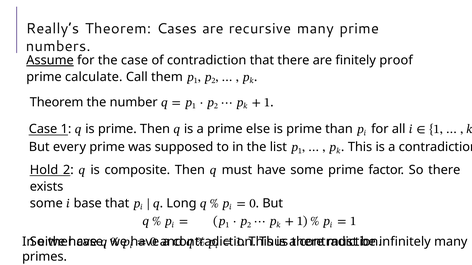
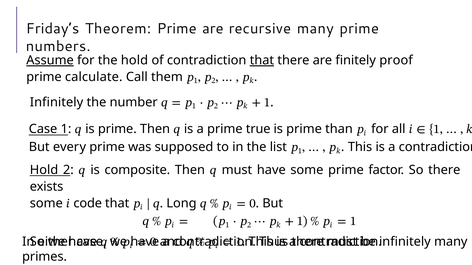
Really’s: Really’s -> Friday’s (53, 29)
Theorem Cases: Cases -> Prime (177, 29)
the case: case -> hold (134, 60)
that underline: none -> present (262, 60)
Theorem: Theorem -> Infinitely (56, 102)
else: else -> true (258, 129)
base: base -> code (88, 204)
